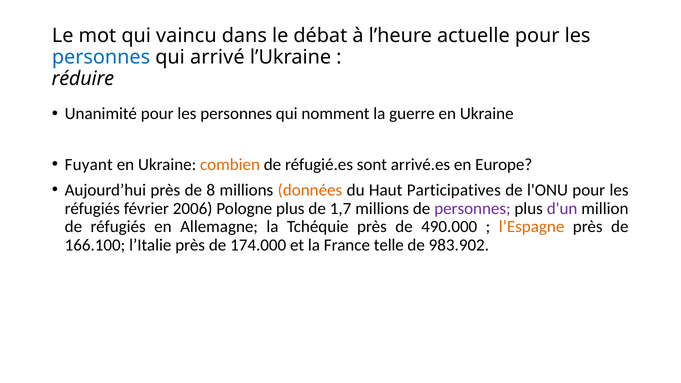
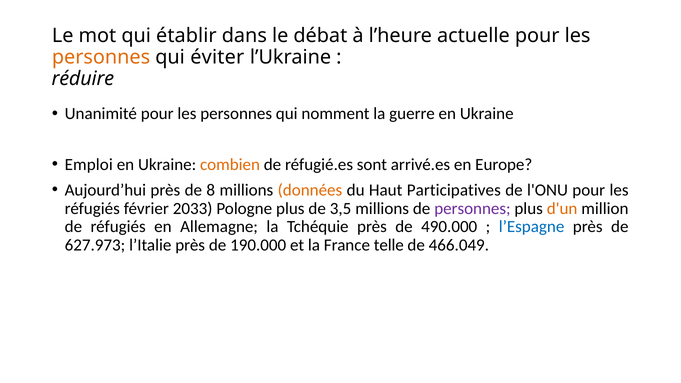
vaincu: vaincu -> établir (186, 36)
personnes colour: blue -> orange (101, 57)
arrivé: arrivé -> éviter (217, 57)
Fuyant: Fuyant -> Emploi (89, 165)
2006: 2006 -> 2033 (193, 208)
1,7: 1,7 -> 3,5 (341, 208)
d'un colour: purple -> orange (562, 208)
l’Espagne colour: orange -> blue (532, 227)
166.100: 166.100 -> 627.973 (95, 245)
174.000: 174.000 -> 190.000 (258, 245)
983.902: 983.902 -> 466.049 (459, 245)
